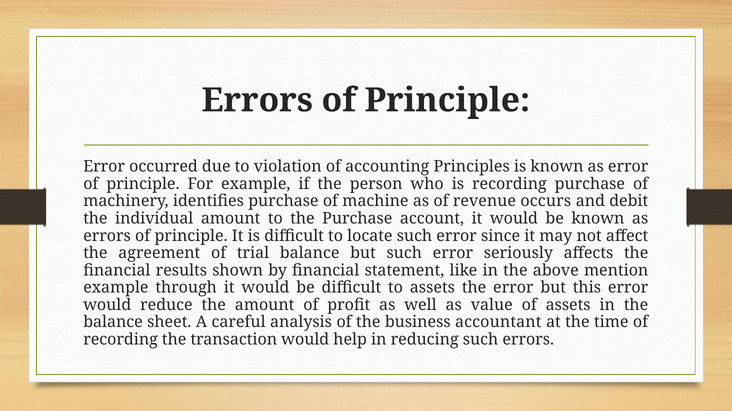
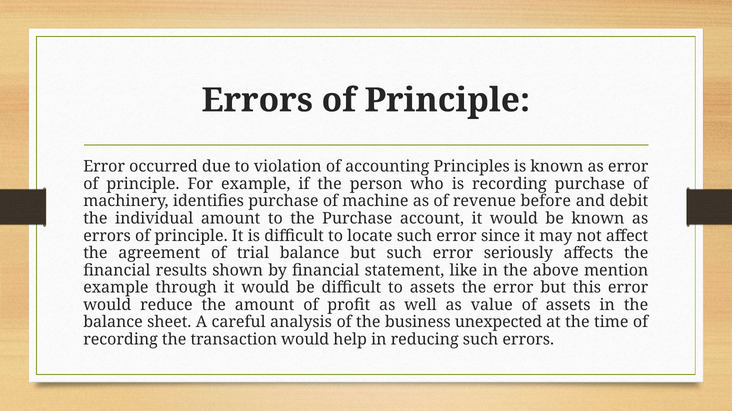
occurs: occurs -> before (546, 202)
accountant: accountant -> unexpected (498, 323)
